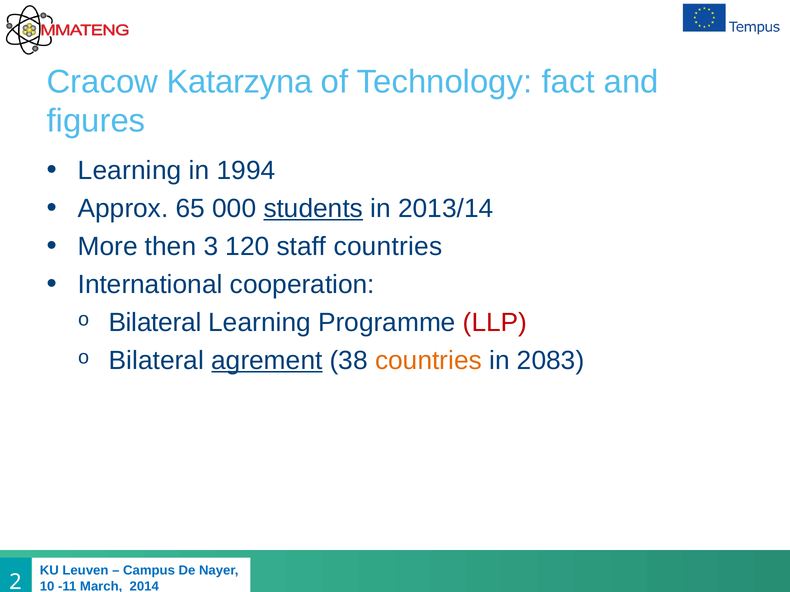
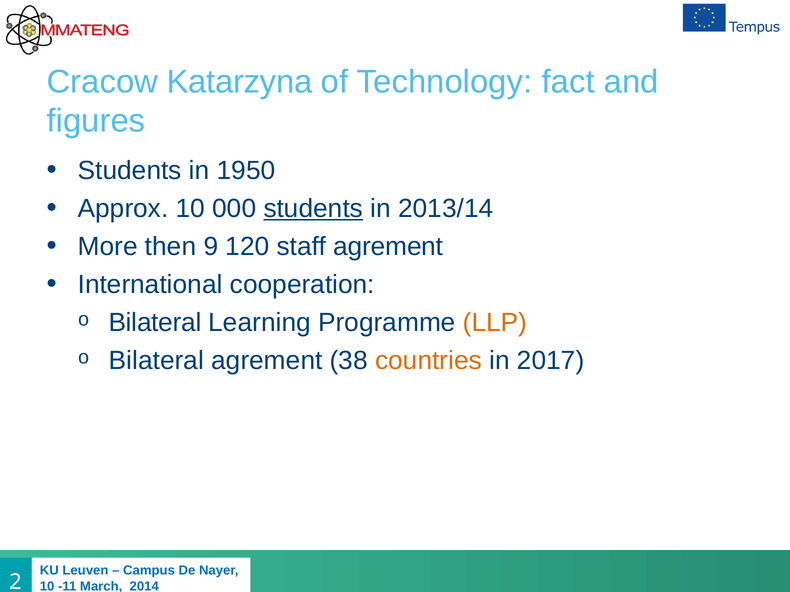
Learning: Learning -> Students (130, 171)
1994: 1994 -> 1950 (246, 171)
Approx 65: 65 -> 10 (190, 209)
3: 3 -> 9 (211, 247)
staff countries: countries -> agrement (388, 247)
LLP colour: red -> orange (495, 323)
agrement underline: present -> none (267, 361)
2083: 2083 -> 2017 (551, 361)
